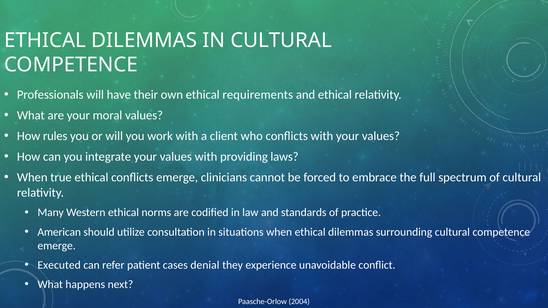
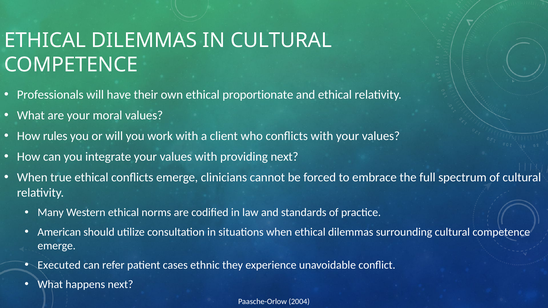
requirements: requirements -> proportionate (258, 95)
providing laws: laws -> next (284, 157)
denial: denial -> ethnic (205, 265)
